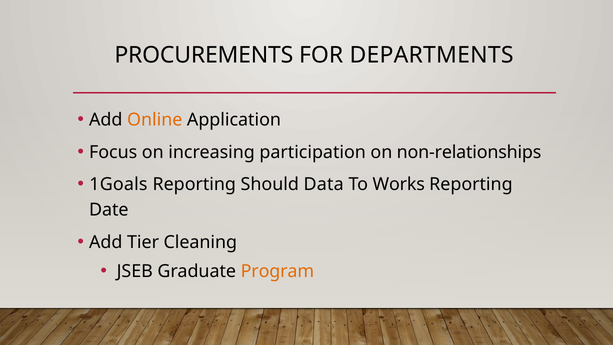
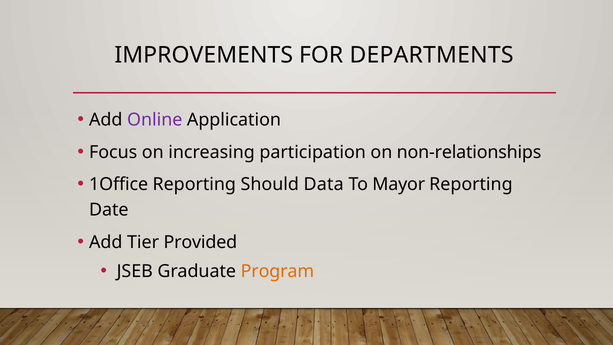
PROCUREMENTS: PROCUREMENTS -> IMPROVEMENTS (204, 55)
Online colour: orange -> purple (155, 120)
1Goals: 1Goals -> 1Office (119, 184)
Works: Works -> Mayor (399, 184)
Cleaning: Cleaning -> Provided (200, 242)
